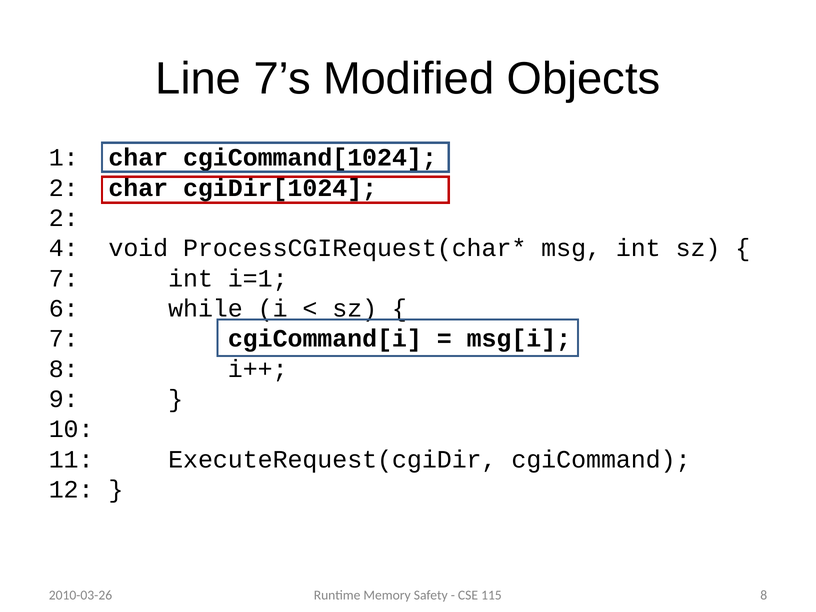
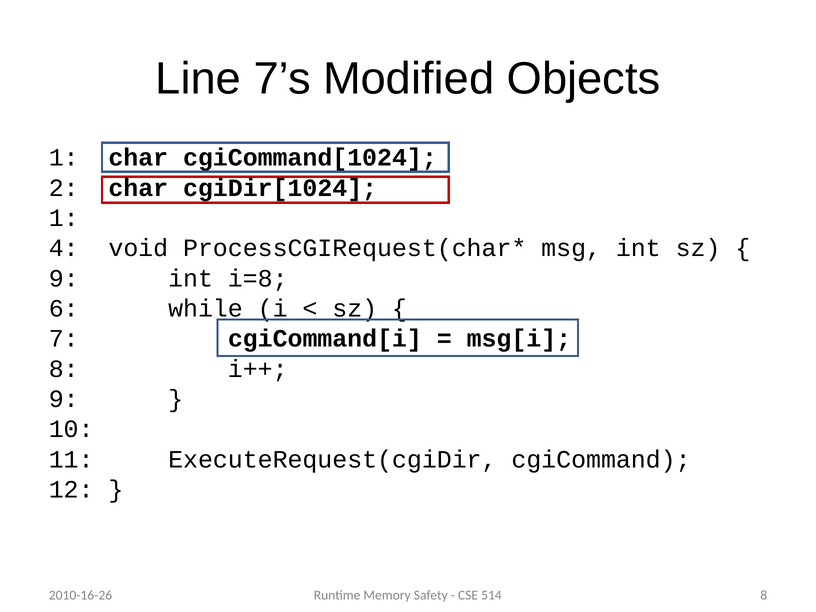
2: 2 -> 1 (64, 218)
7: 7 -> 9 (64, 278)
i=1: i=1 -> i=8 (258, 278)
2010-03-26: 2010-03-26 -> 2010-16-26 (80, 595)
115: 115 -> 514 (491, 595)
